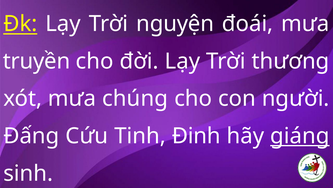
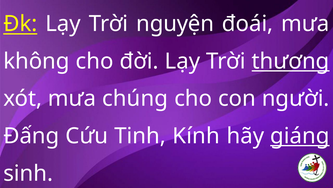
truyền: truyền -> không (36, 61)
thương underline: none -> present (291, 61)
Đinh: Đinh -> Kính (196, 136)
